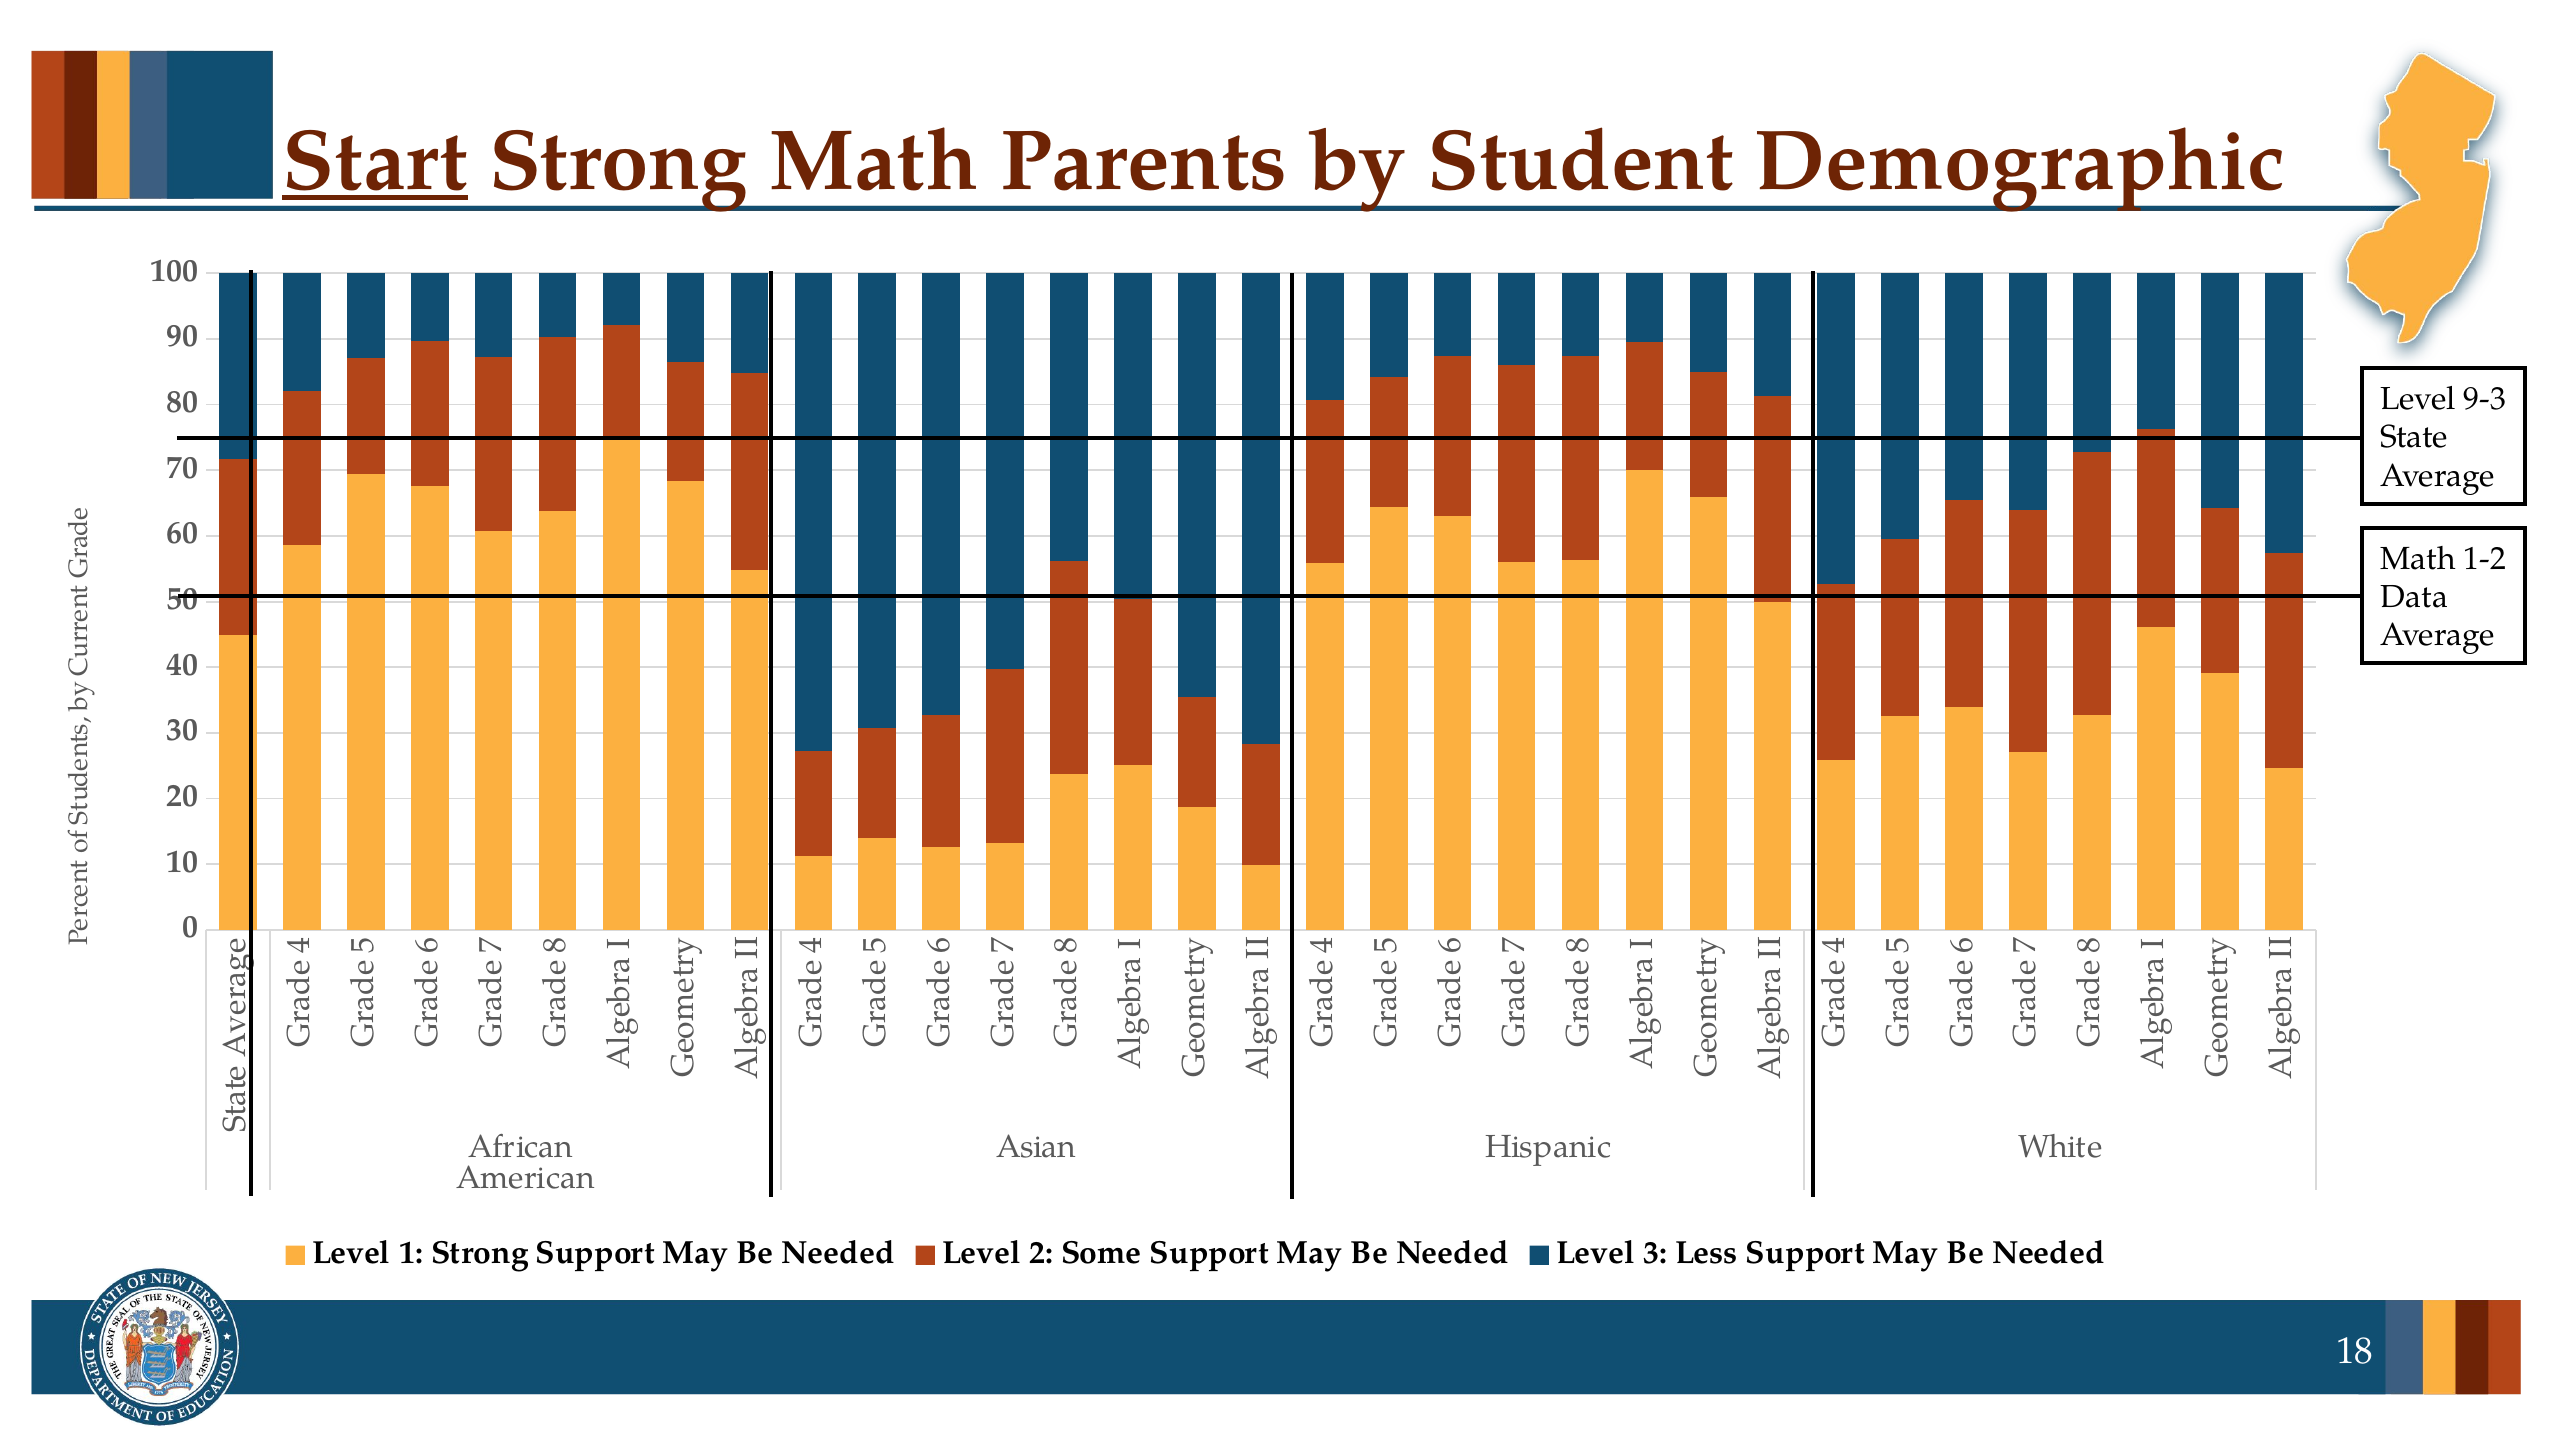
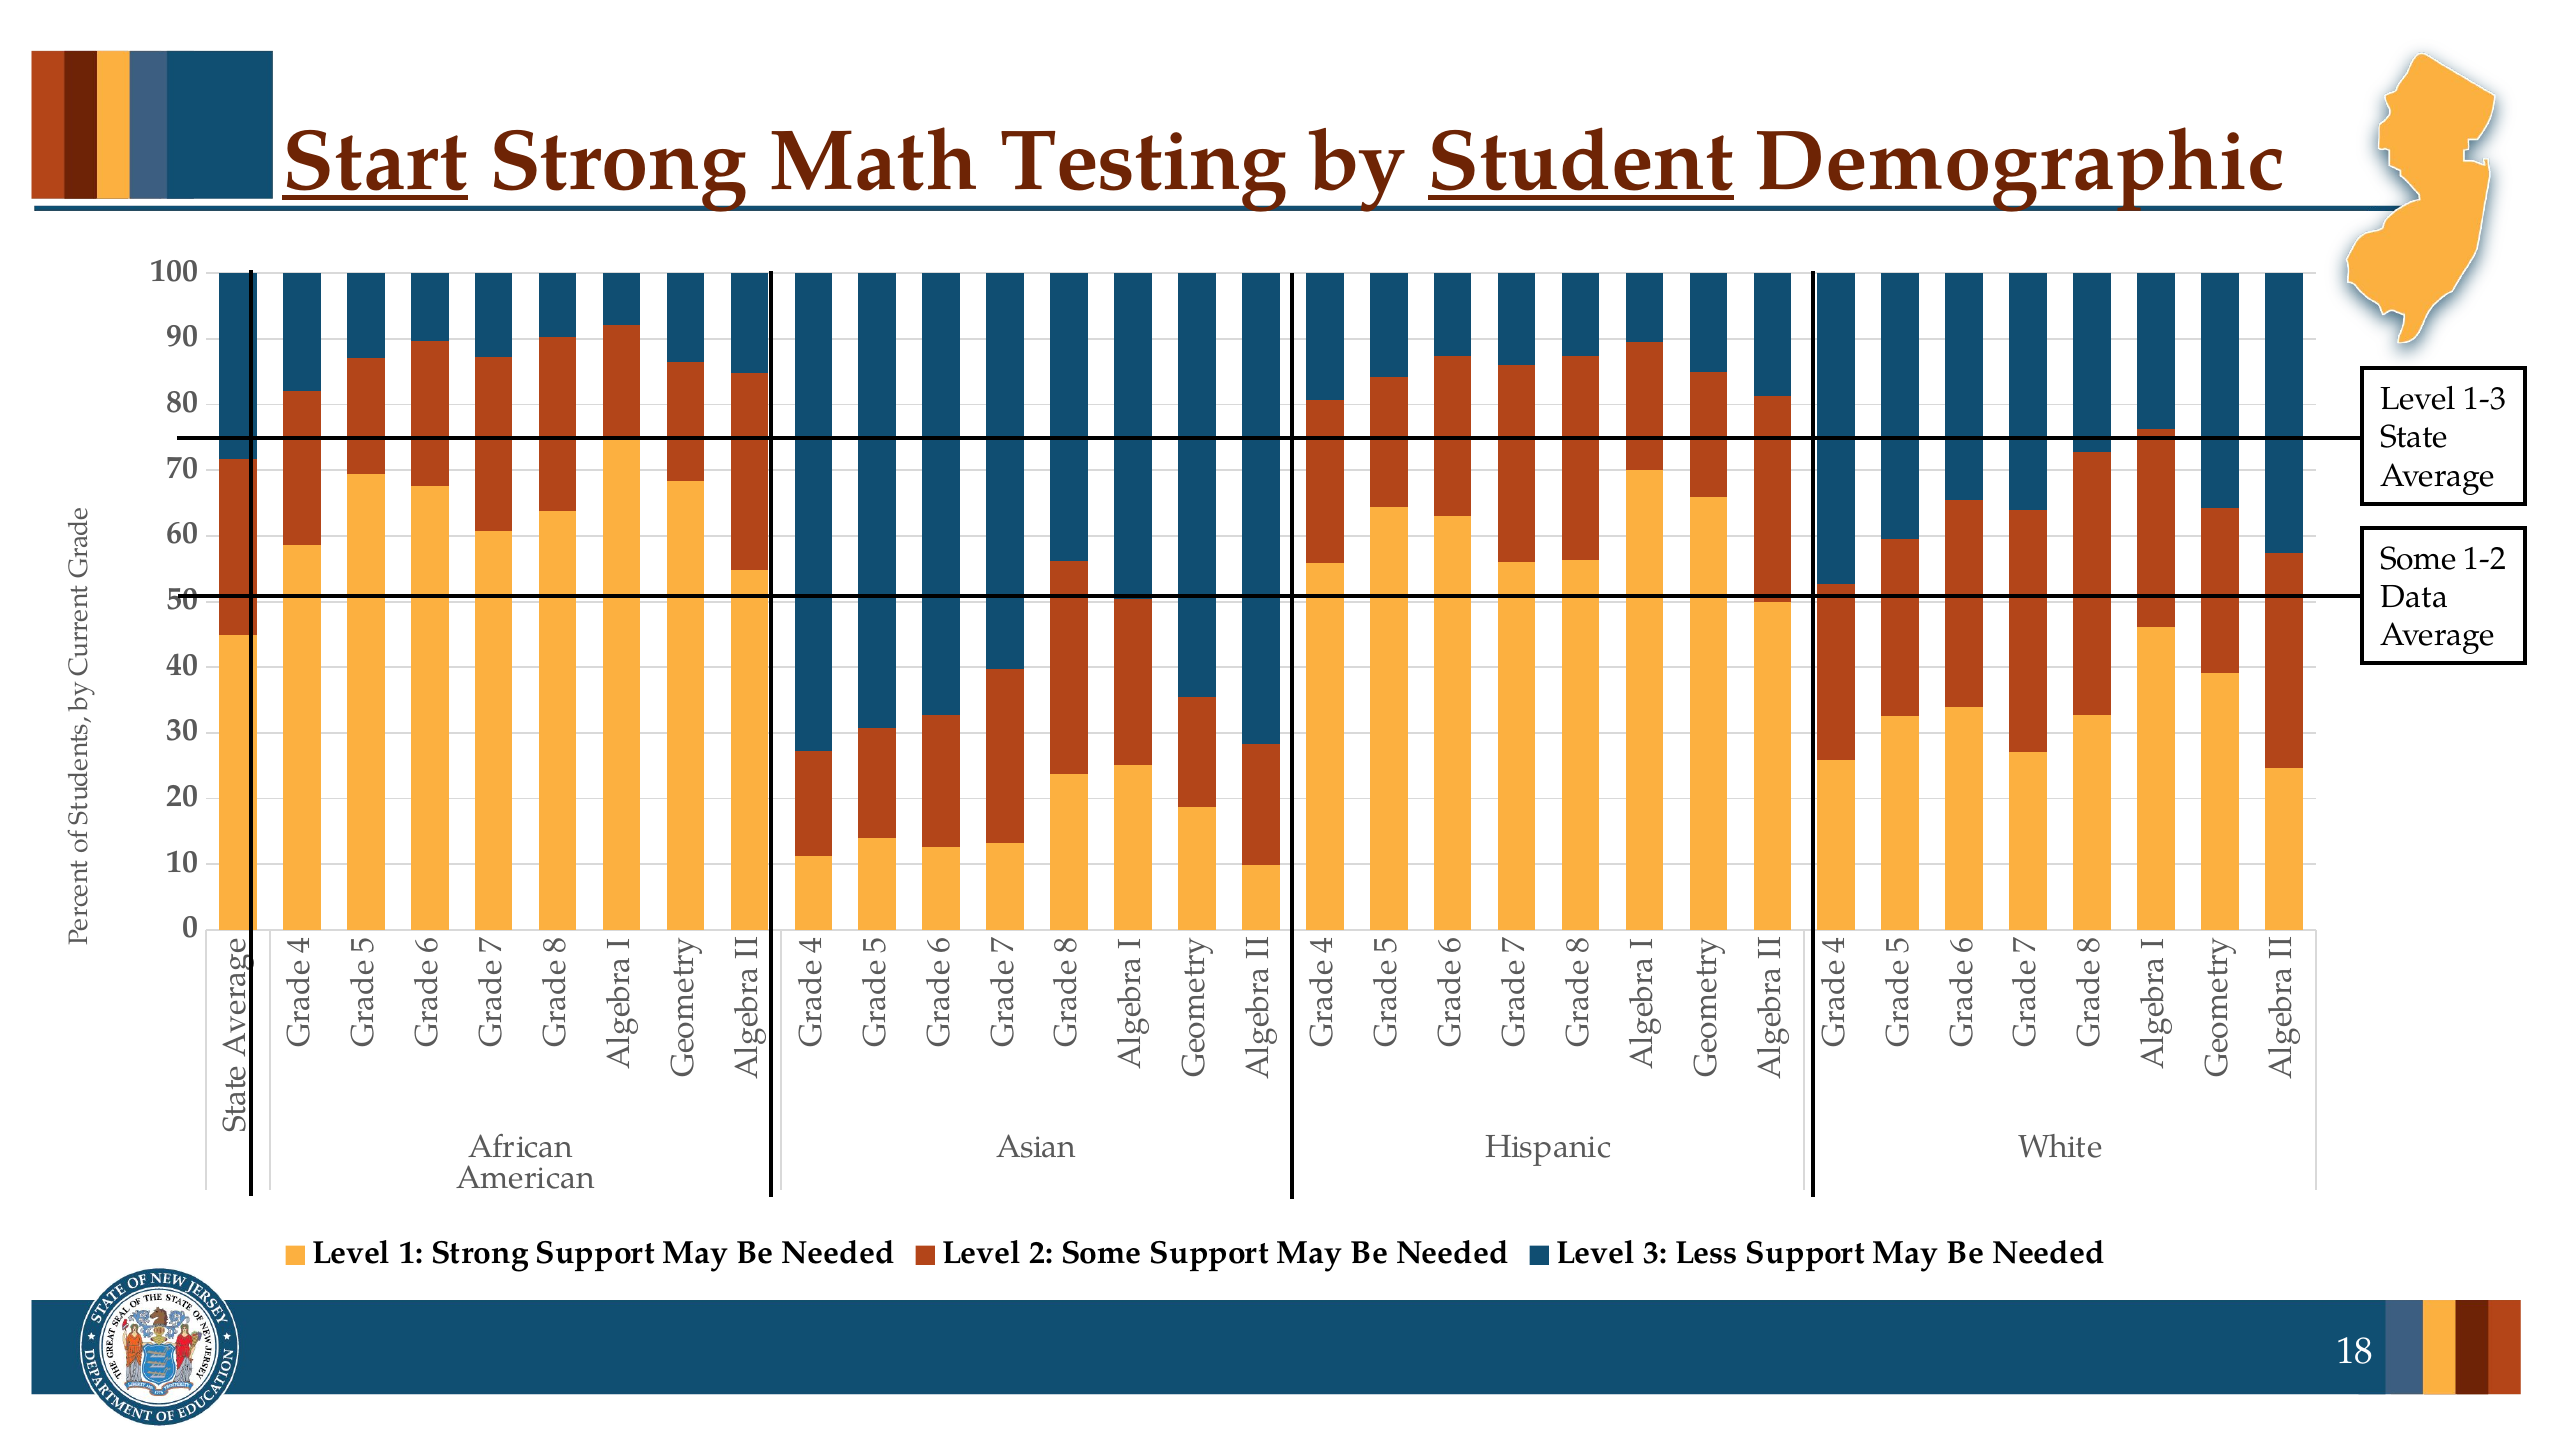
Parents: Parents -> Testing (1144, 161)
Student underline: none -> present (1581, 161)
9-3: 9-3 -> 1-3 (2485, 399)
Math: Math -> Some (2418, 559)
